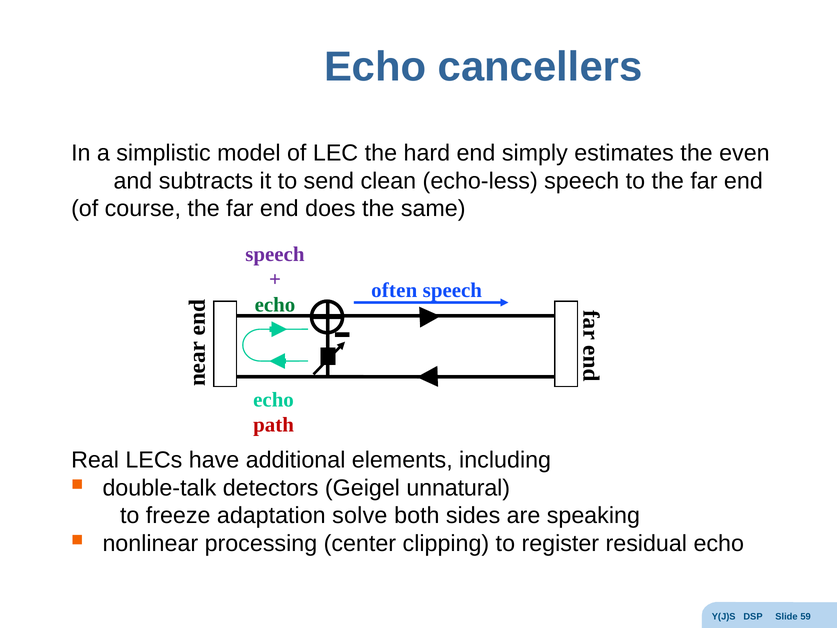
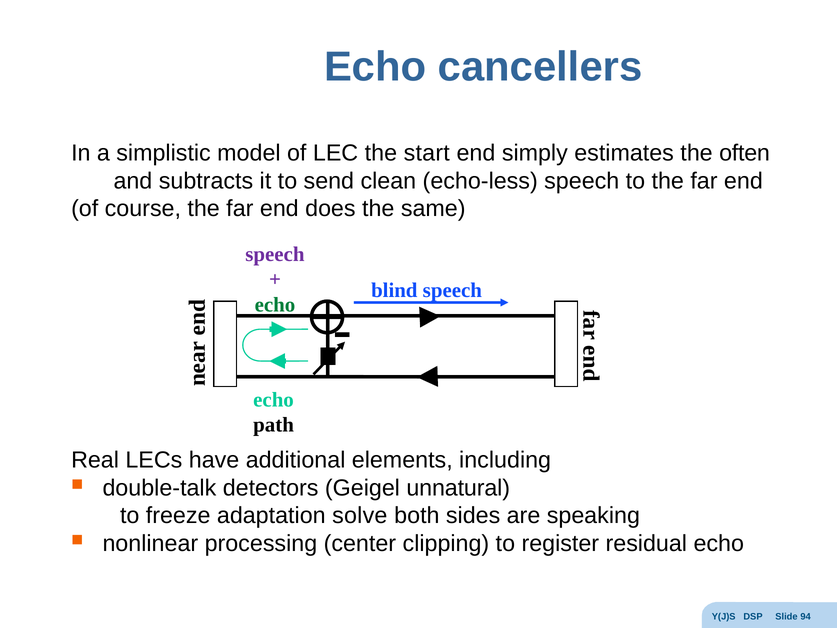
hard: hard -> start (427, 153)
even: even -> often (745, 153)
often: often -> blind (394, 290)
path colour: red -> black (274, 425)
59: 59 -> 94 (806, 616)
